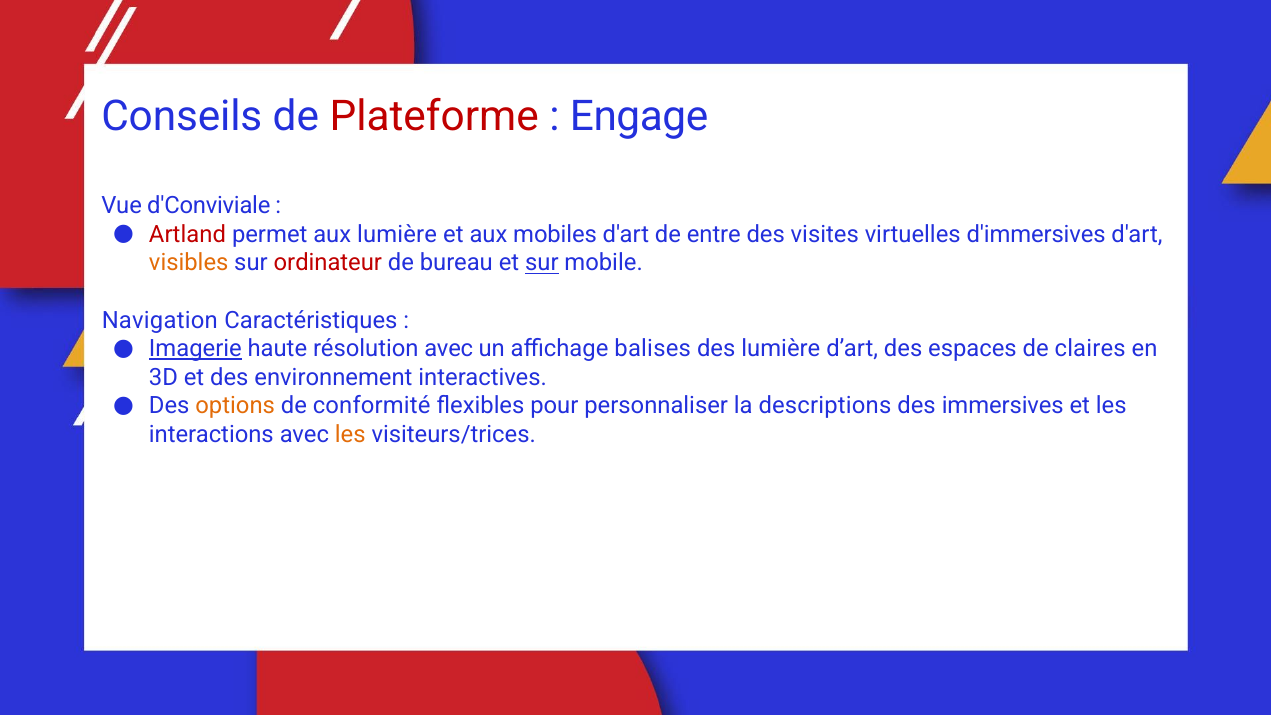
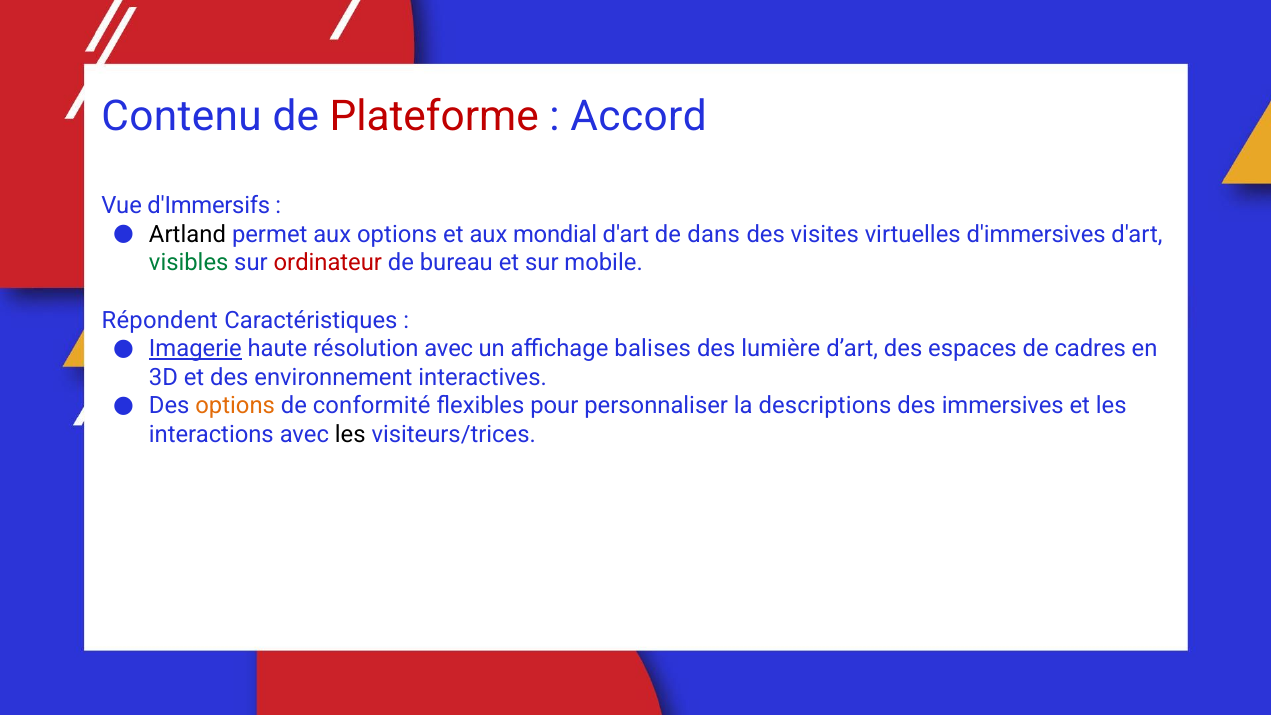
Conseils: Conseils -> Contenu (182, 117)
Engage: Engage -> Accord (639, 117)
d'Conviviale: d'Conviviale -> d'Immersifs (209, 206)
Artland colour: red -> black (188, 234)
aux lumière: lumière -> options (397, 234)
mobiles: mobiles -> mondial (555, 234)
entre: entre -> dans (714, 234)
visibles colour: orange -> green (189, 263)
sur underline: present -> none (542, 263)
Navigation: Navigation -> Répondent (160, 320)
claires: claires -> cadres (1090, 349)
les colour: orange -> black (350, 435)
